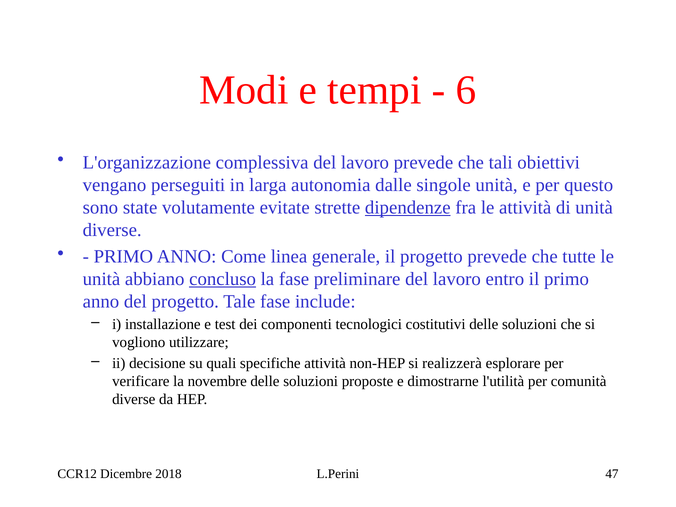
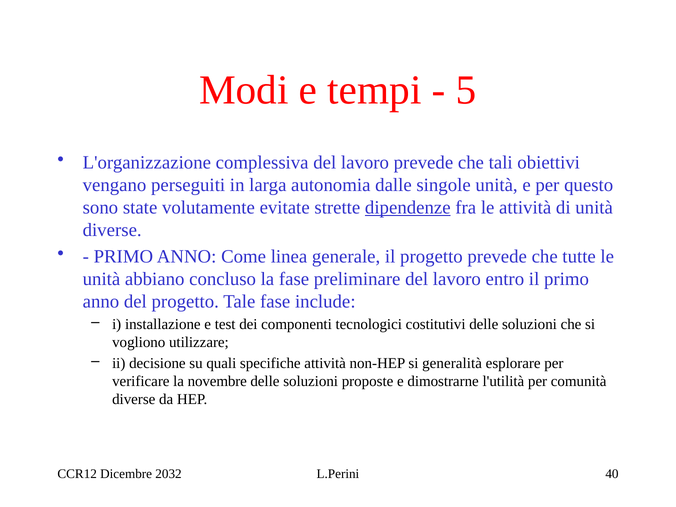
6: 6 -> 5 (466, 90)
concluso underline: present -> none (223, 279)
realizzerà: realizzerà -> generalità (452, 363)
2018: 2018 -> 2032 (168, 474)
47: 47 -> 40 (612, 474)
